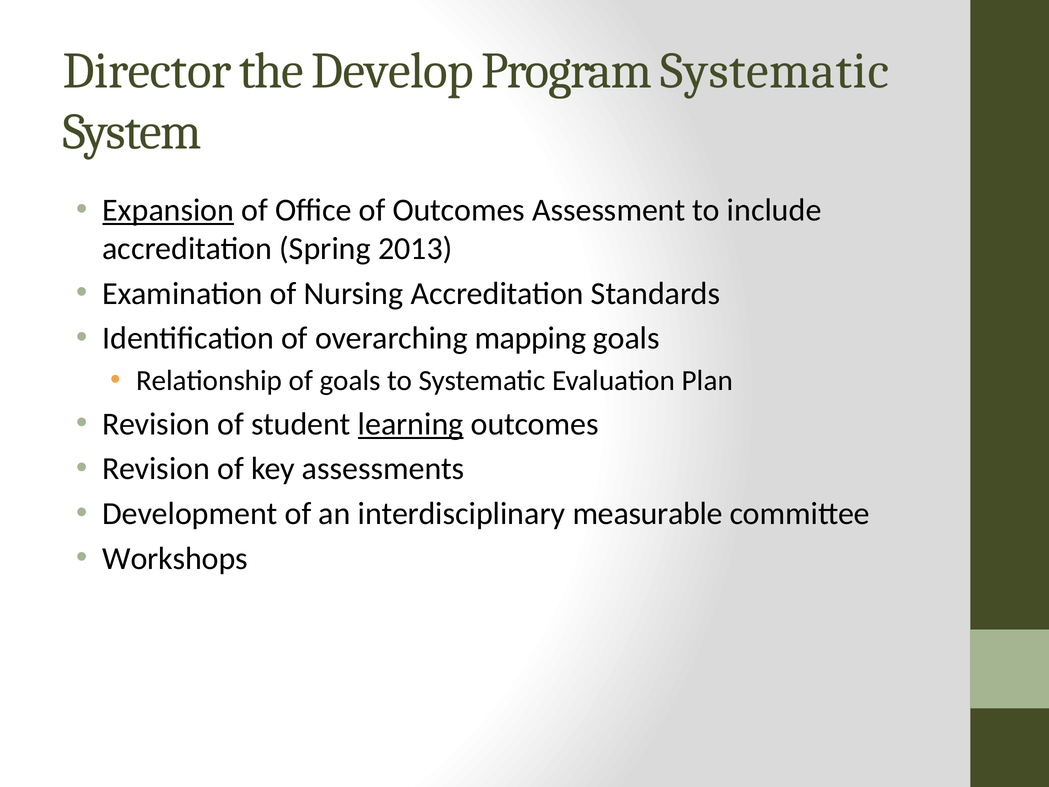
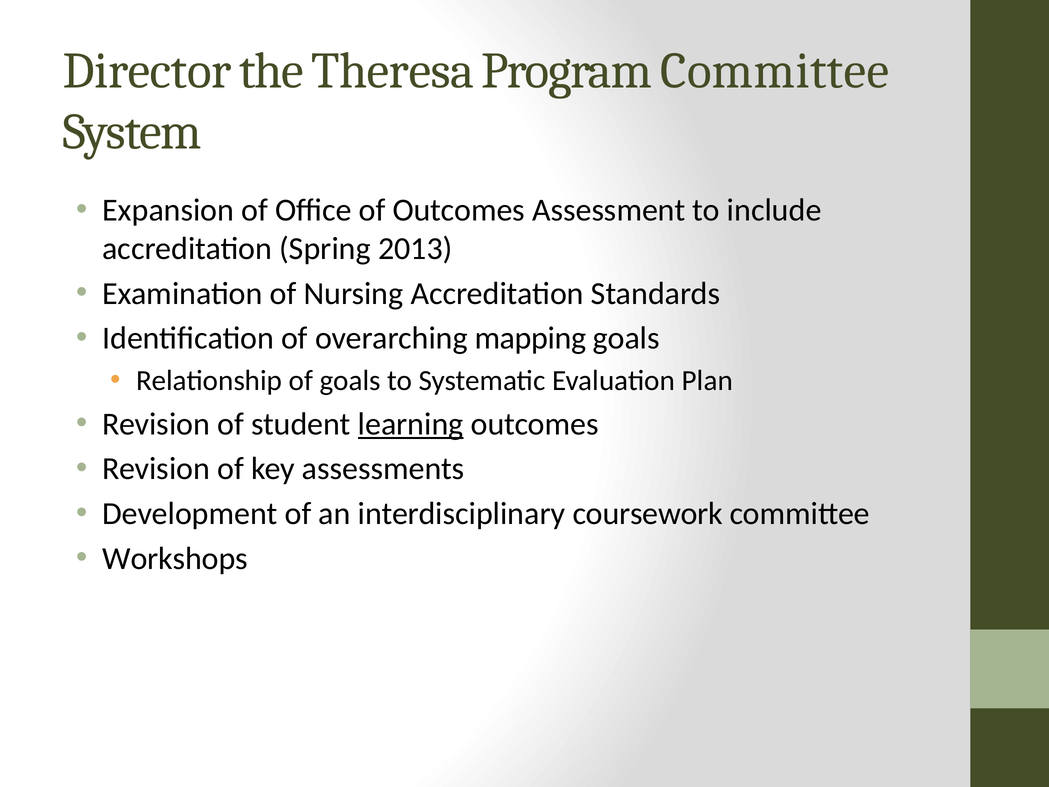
Develop: Develop -> Theresa (393, 71)
Program Systematic: Systematic -> Committee (775, 71)
Expansion underline: present -> none (168, 210)
measurable: measurable -> coursework (648, 514)
